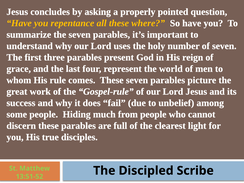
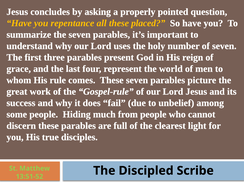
where: where -> placed (148, 23)
